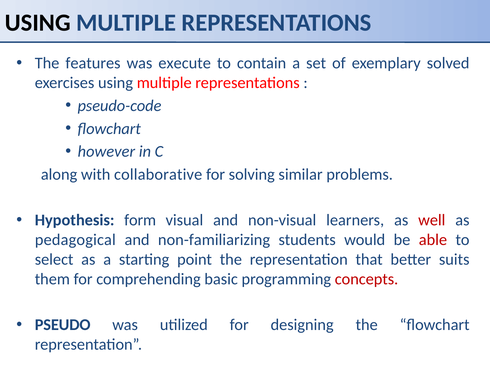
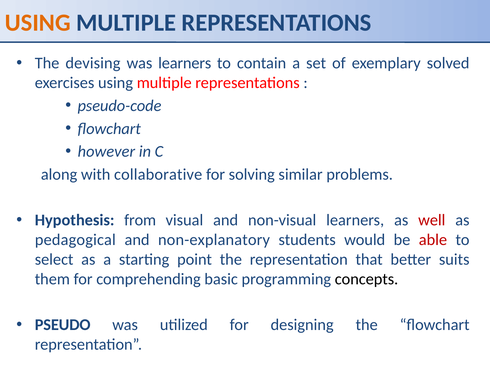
USING colour: black -> orange (38, 23)
features: features -> devising (93, 63)
was execute: execute -> learners (185, 63)
form: form -> from (140, 220)
non-familiarizing: non-familiarizing -> non-explanatory (214, 240)
concepts colour: red -> black (367, 279)
